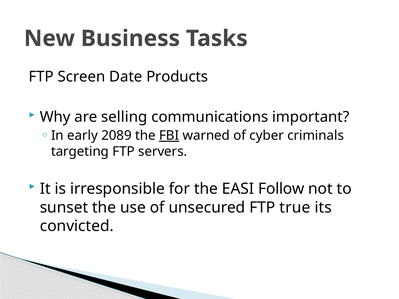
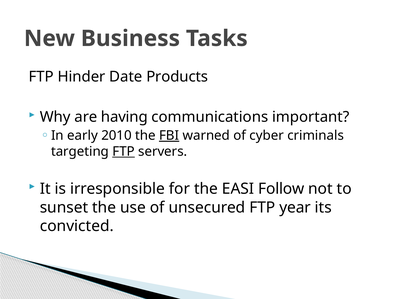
Screen: Screen -> Hinder (82, 77)
selling: selling -> having (124, 117)
2089: 2089 -> 2010 (116, 136)
FTP underline: none -> present (124, 152)
true: true -> year (295, 208)
